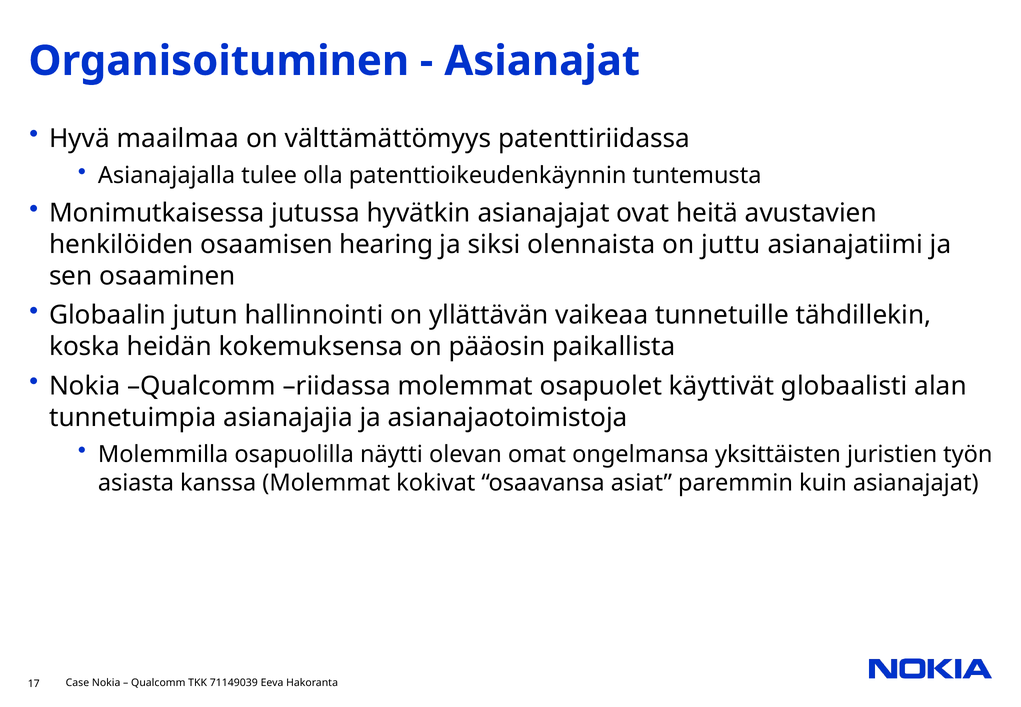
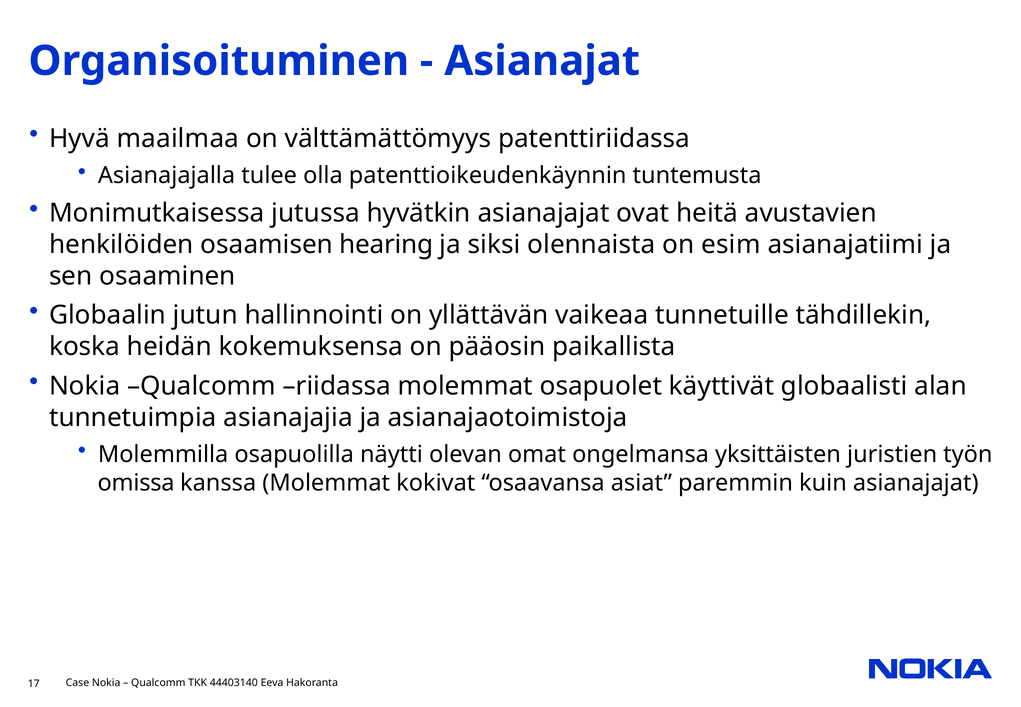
juttu: juttu -> esim (731, 244)
asiasta: asiasta -> omissa (136, 483)
71149039: 71149039 -> 44403140 (234, 683)
